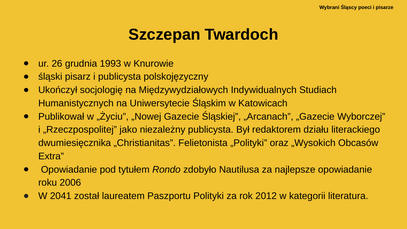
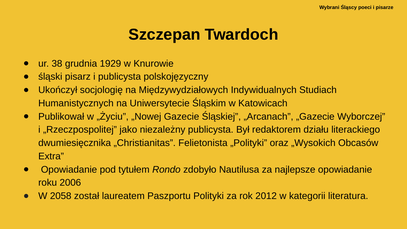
26: 26 -> 38 (57, 64)
1993: 1993 -> 1929 (110, 64)
2041: 2041 -> 2058 (61, 196)
